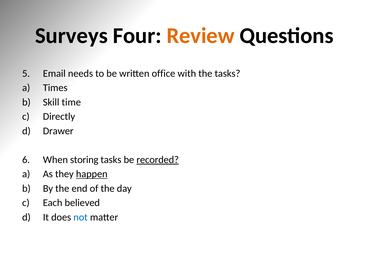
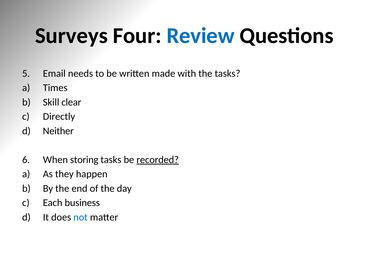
Review colour: orange -> blue (201, 36)
office: office -> made (163, 73)
time: time -> clear (71, 102)
Drawer: Drawer -> Neither (58, 131)
happen underline: present -> none (92, 174)
believed: believed -> business (82, 203)
